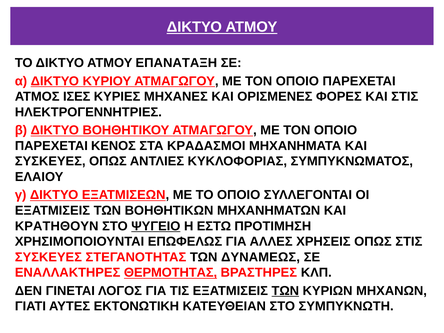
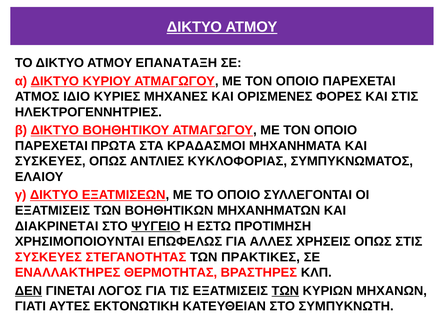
ΙΣΕΣ: ΙΣΕΣ -> ΙΔΙΟ (77, 97)
ΚΕΝΟΣ: ΚΕΝΟΣ -> ΠΡΩΤΑ (113, 146)
ΚΡΑΤΗΘΟΥΝ: ΚΡΑΤΗΘΟΥΝ -> ΔΙΑΚΡΙΝΕΤΑΙ (57, 226)
ΔΥΝΑΜΕΩΣ: ΔΥΝΑΜΕΩΣ -> ΠΡΑΚΤΙΚΕΣ (261, 257)
ΘΕΡΜΟΤΗΤΑΣ underline: present -> none (171, 273)
ΔΕΝ underline: none -> present (28, 291)
